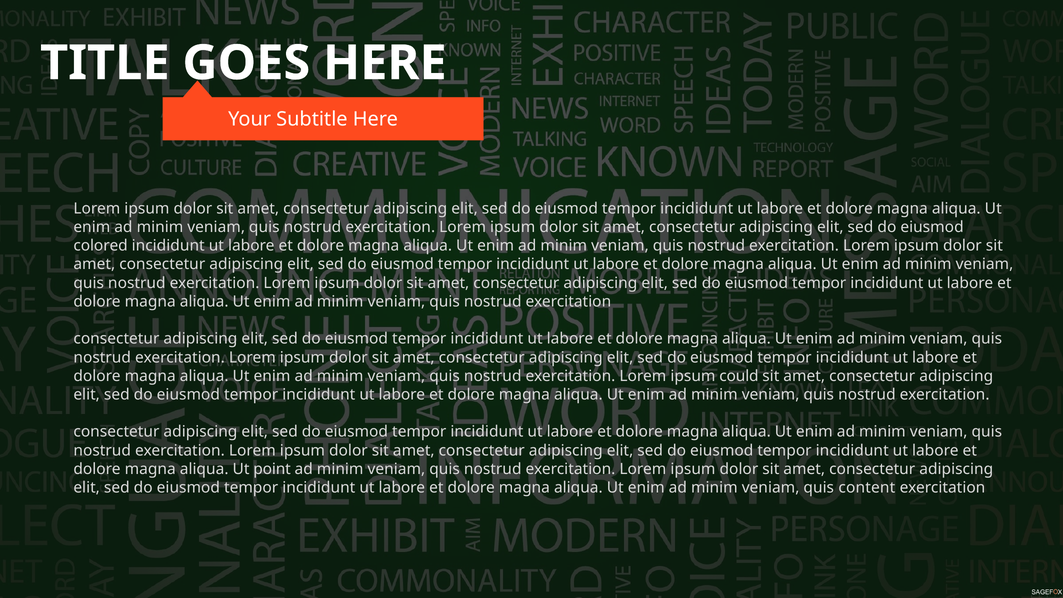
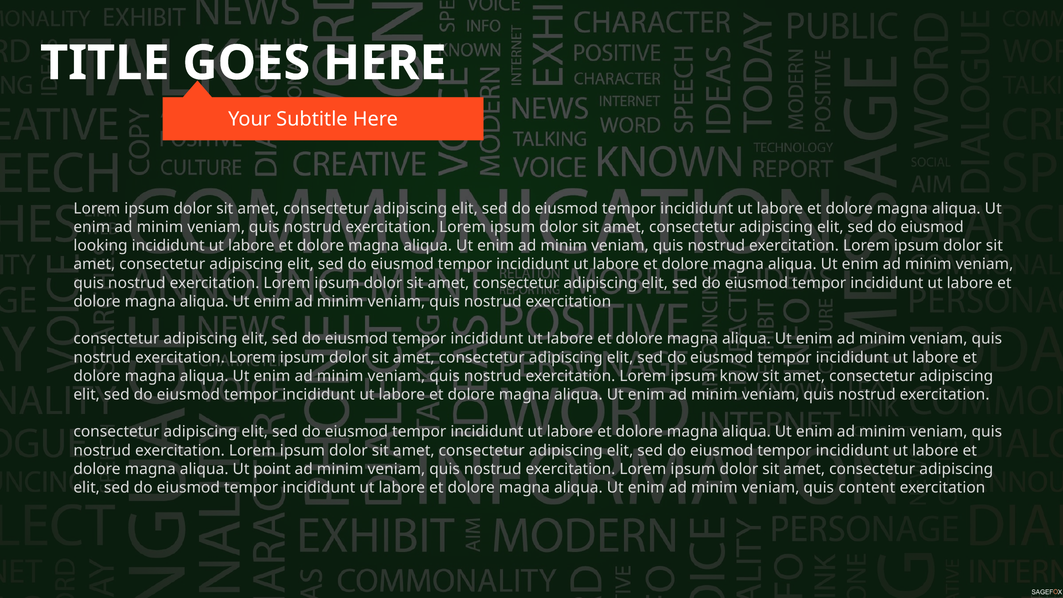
colored: colored -> looking (101, 246)
could: could -> know (739, 376)
